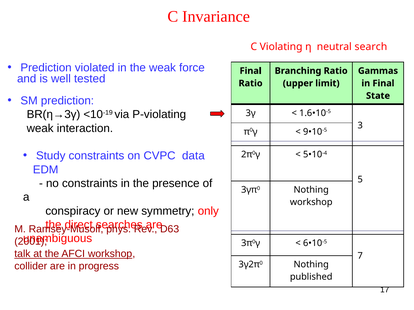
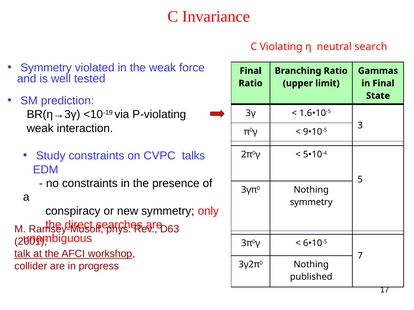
Prediction: Prediction -> Symmetry (46, 68)
data: data -> talks (193, 156)
workshop: workshop -> symmetry (311, 203)
